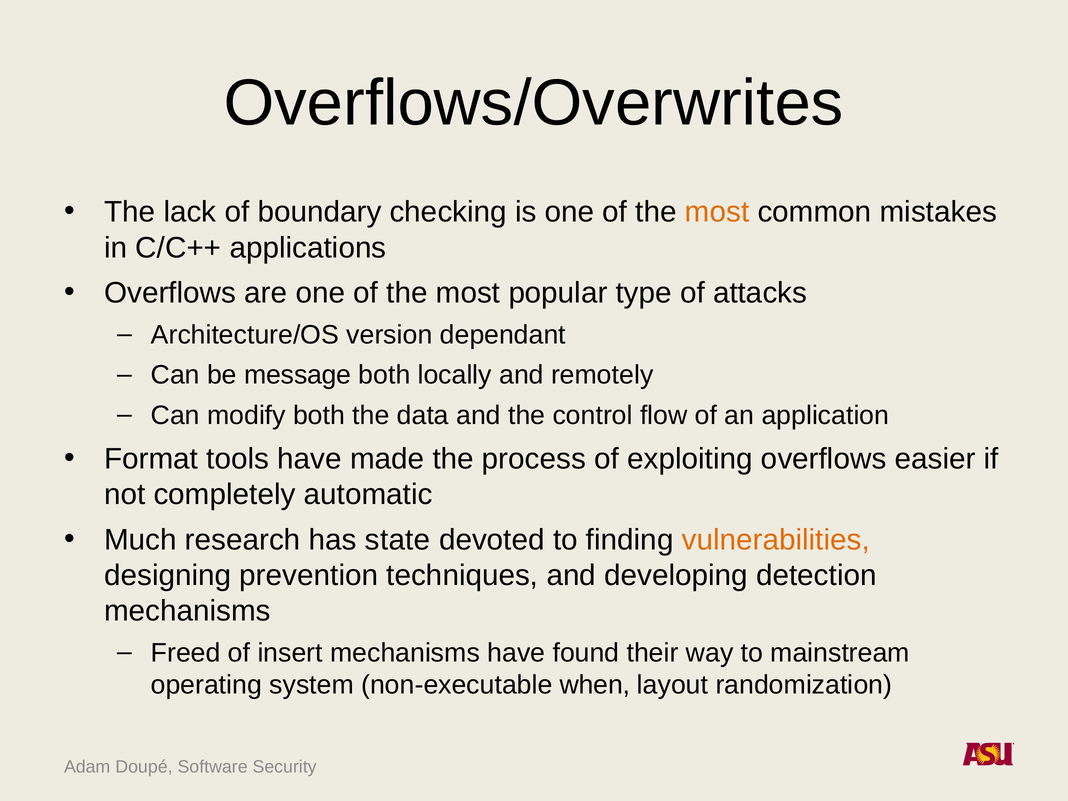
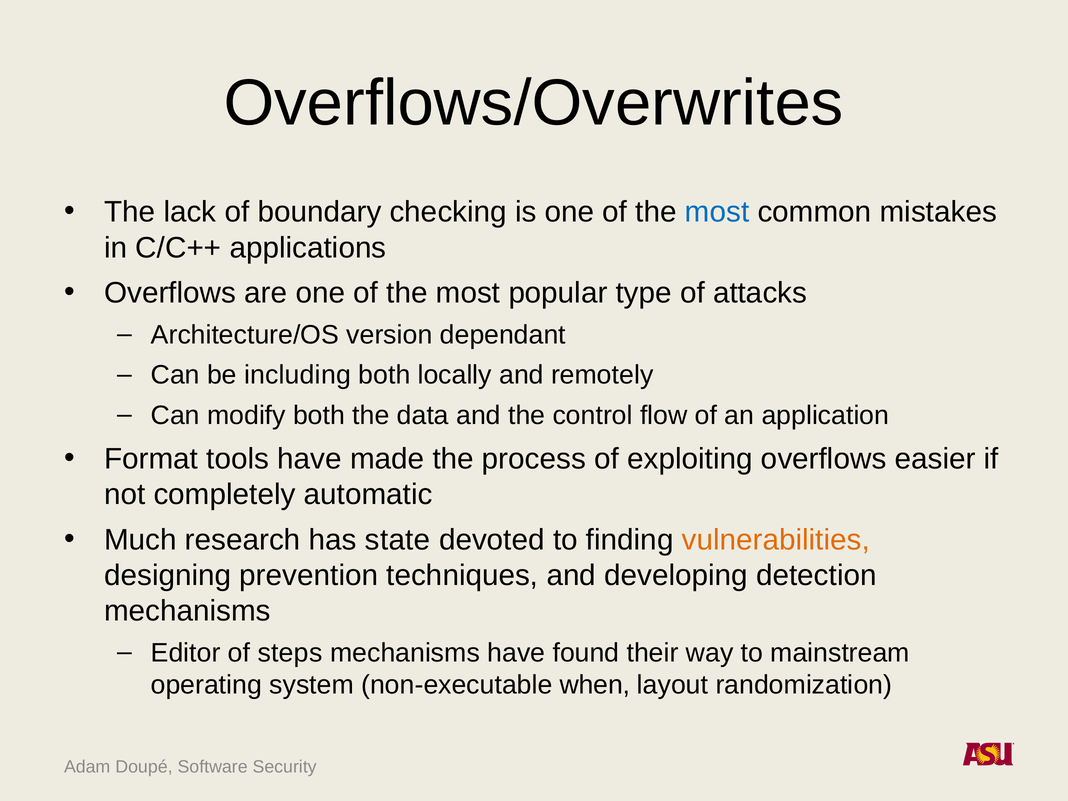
most colour: orange -> blue (717, 212)
message: message -> including (298, 375)
Freed: Freed -> Editor (186, 653)
insert: insert -> steps (290, 653)
